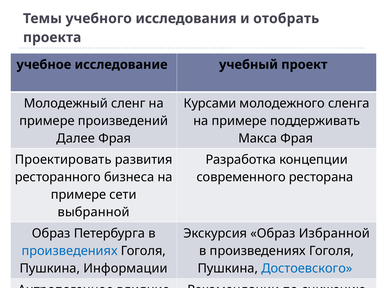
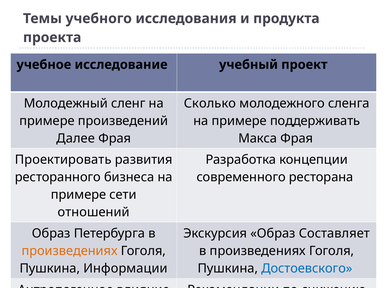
отобрать: отобрать -> продукта (286, 19)
Курсами: Курсами -> Сколько (210, 103)
выбранной: выбранной -> отношений (94, 212)
Избранной: Избранной -> Составляет (334, 233)
произведениях colour: blue -> orange (70, 251)
